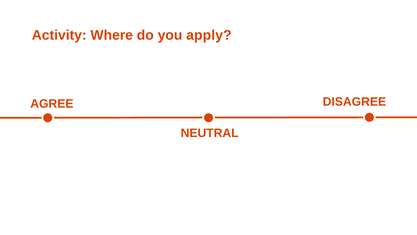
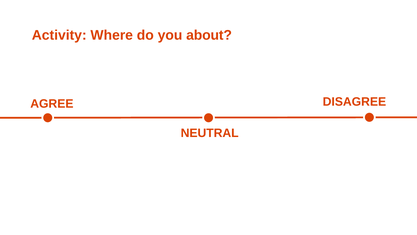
apply: apply -> about (209, 35)
